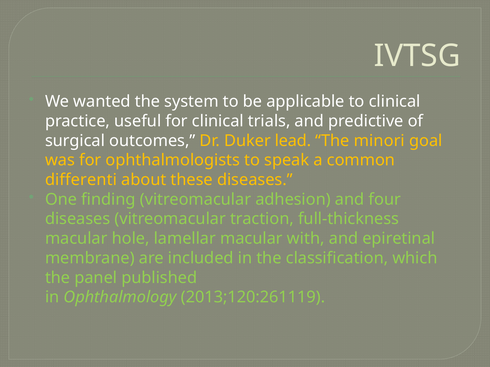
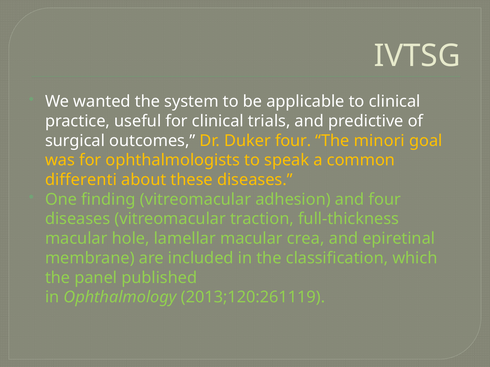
Duker lead: lead -> four (293, 141)
with: with -> crea (306, 239)
